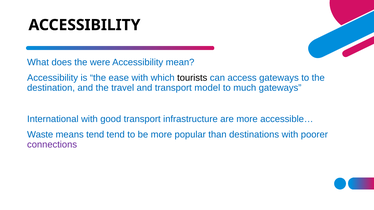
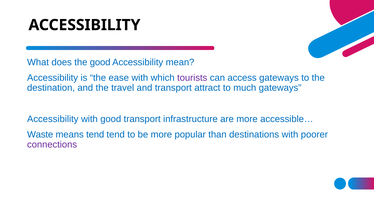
the were: were -> good (100, 62)
tourists colour: black -> purple (192, 78)
model: model -> attract (207, 88)
International: International -> Accessibility (53, 119)
